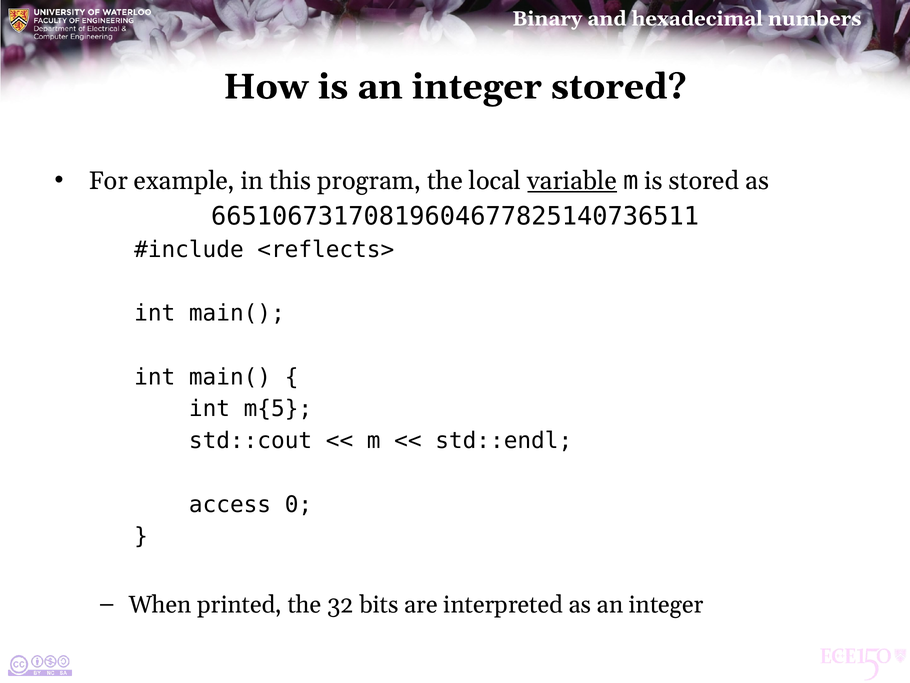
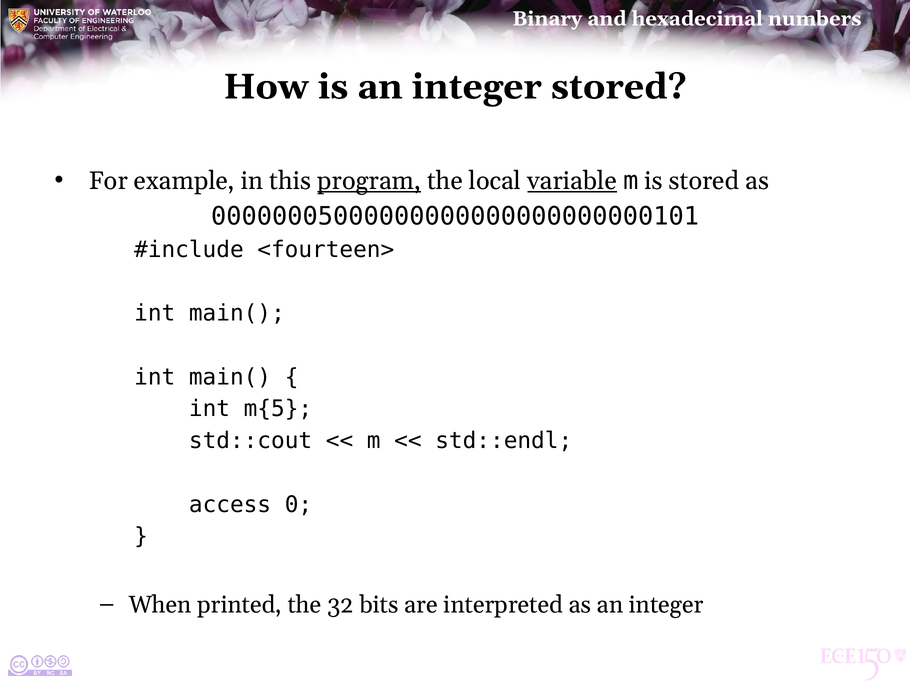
program underline: none -> present (369, 181)
66510673170819604677825140736511: 66510673170819604677825140736511 -> 00000005000000000000000000000101 (455, 216)
<reflects>: <reflects> -> <fourteen> (326, 249)
